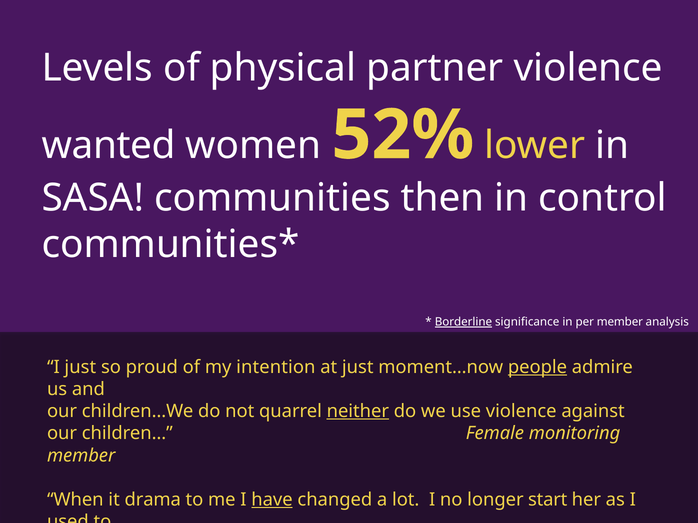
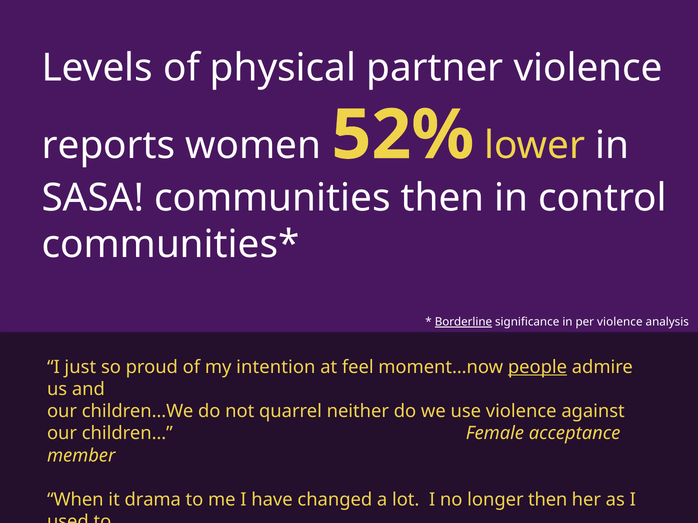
wanted: wanted -> reports (109, 146)
per member: member -> violence (620, 322)
at just: just -> feel (358, 367)
neither underline: present -> none (358, 412)
monitoring: monitoring -> acceptance (575, 434)
have underline: present -> none (272, 500)
longer start: start -> then (548, 500)
